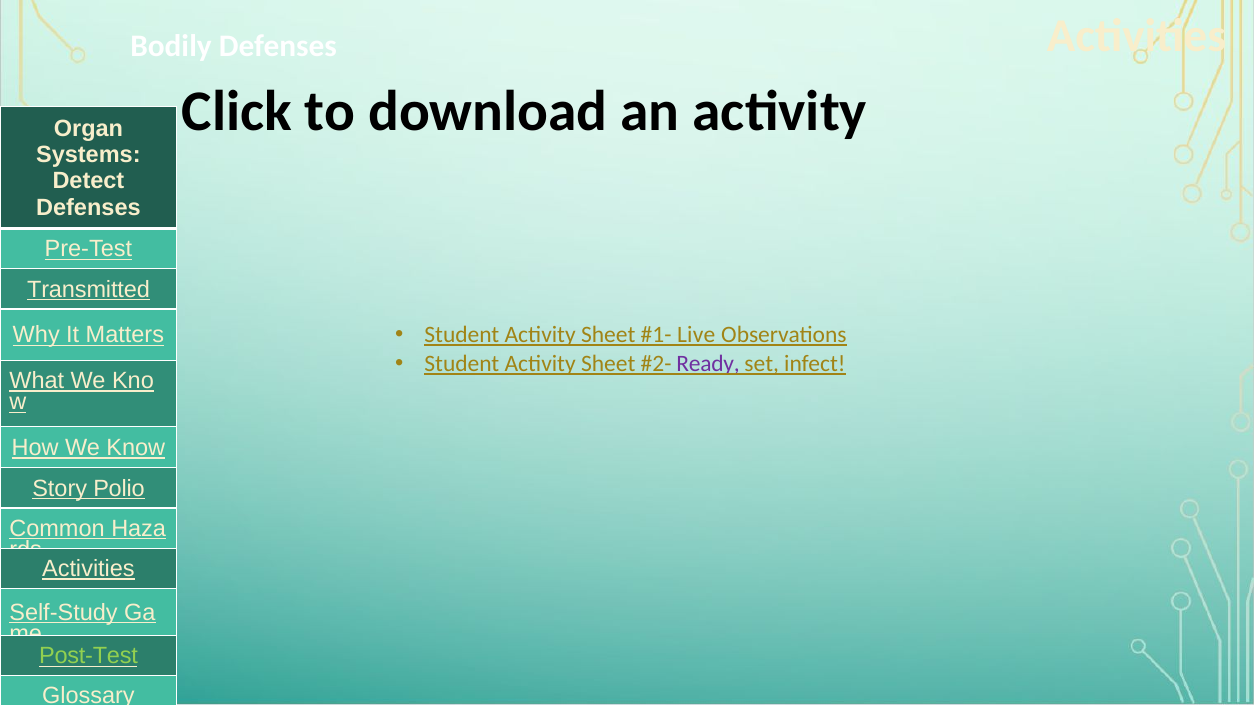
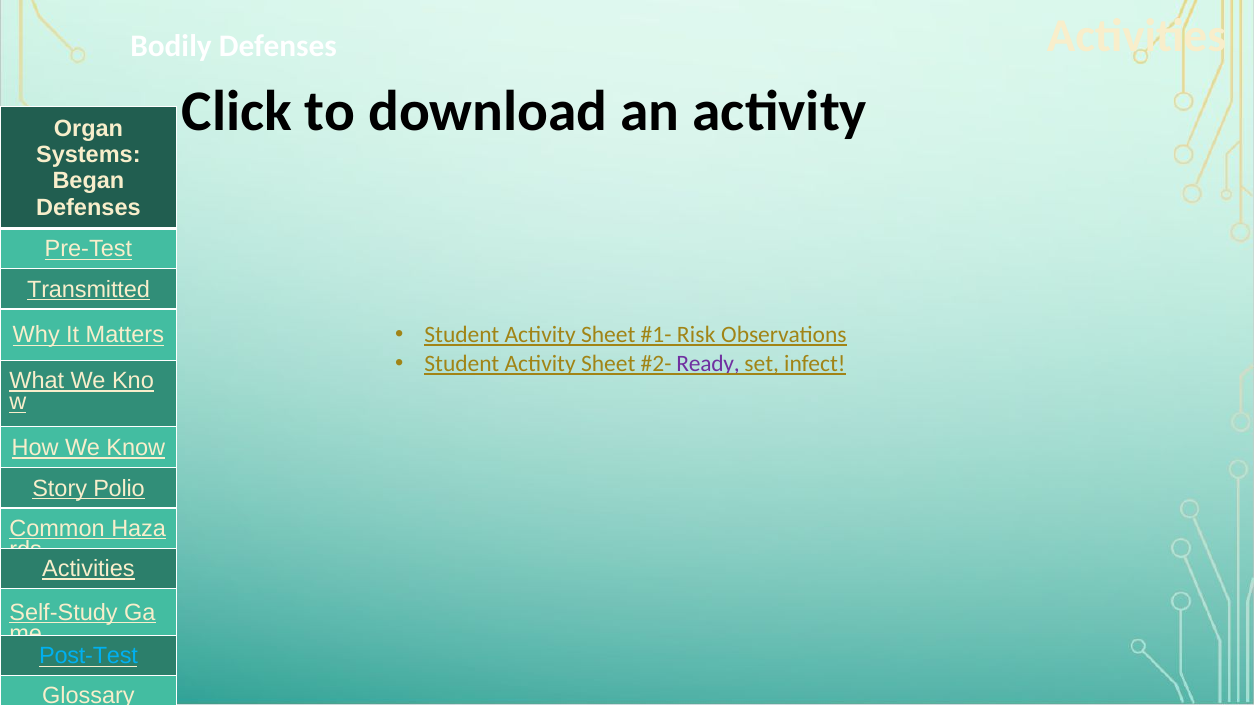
Detect: Detect -> Began (88, 181)
Live: Live -> Risk (696, 335)
Post-Test colour: light green -> light blue (88, 656)
